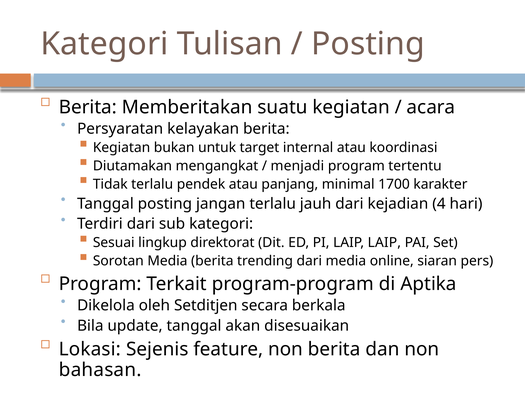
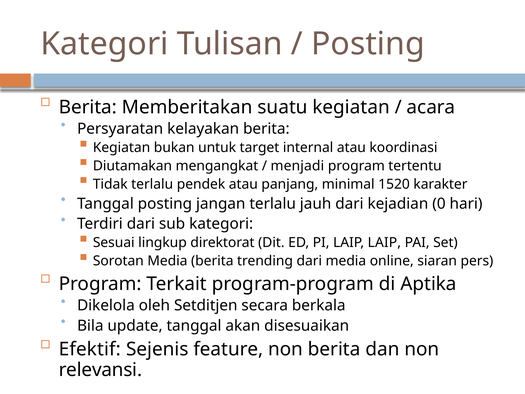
1700: 1700 -> 1520 (394, 184)
4: 4 -> 0 (439, 204)
Lokasi: Lokasi -> Efektif (90, 349)
bahasan: bahasan -> relevansi (100, 370)
